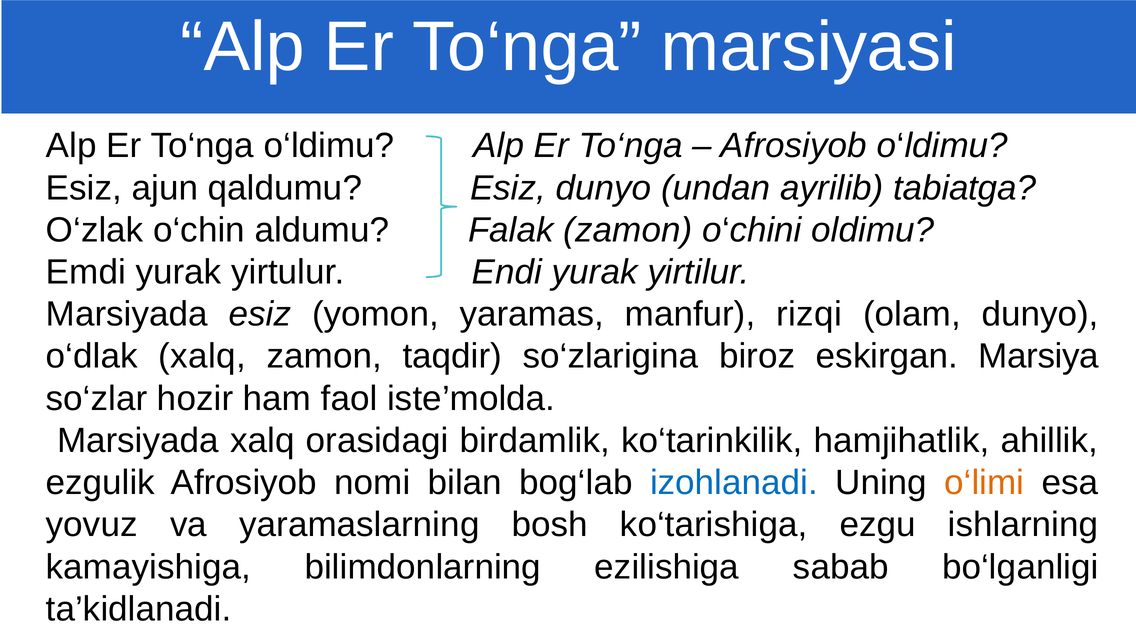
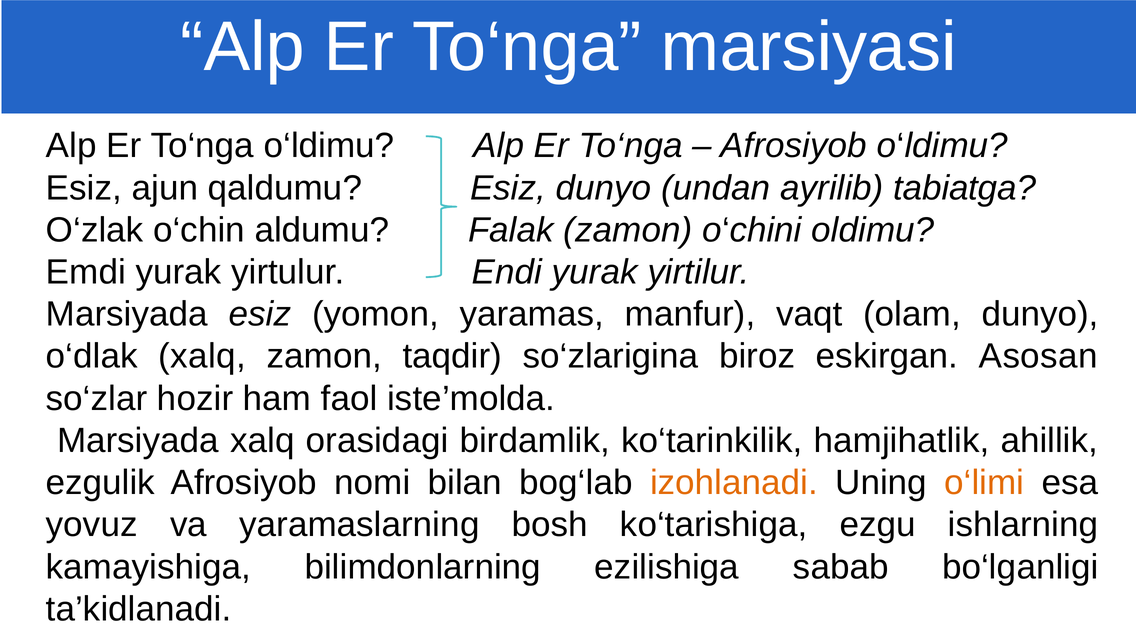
rizqi: rizqi -> vaqt (809, 314)
Marsiya: Marsiya -> Asosan (1038, 356)
izohlanadi colour: blue -> orange (734, 483)
